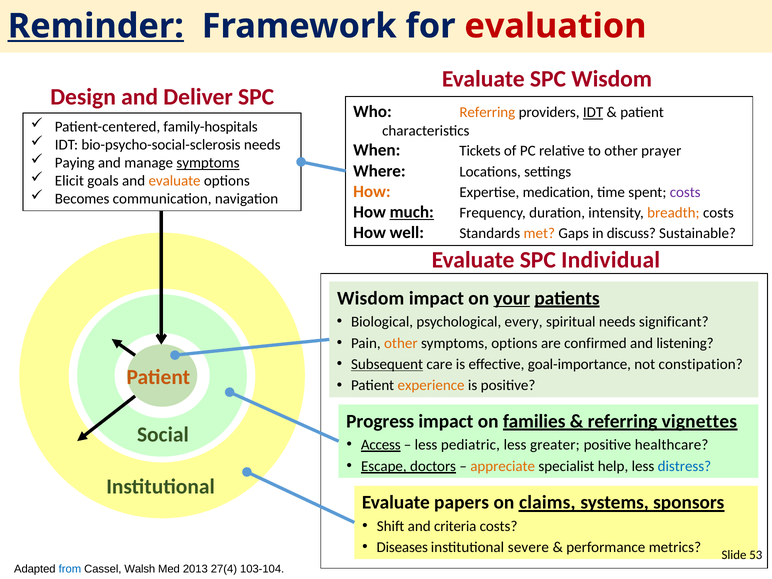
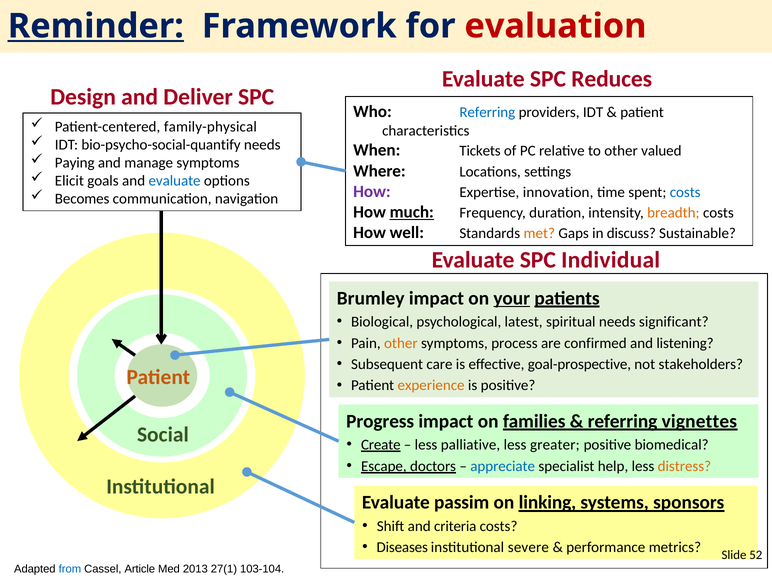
Evaluate SPC Wisdom: Wisdom -> Reduces (612, 79)
Referring colour: orange -> blue (487, 112)
IDT underline: present -> none (593, 112)
family-hospitals: family-hospitals -> family-physical (210, 127)
bio-psycho-social-sclerosis: bio-psycho-social-sclerosis -> bio-psycho-social-quantify (161, 145)
prayer: prayer -> valued (661, 151)
symptoms underline: present -> none (208, 163)
evaluate colour: orange -> blue (175, 181)
How colour: orange -> purple (372, 191)
medication: medication -> innovation (558, 192)
costs colour: purple -> blue (685, 192)
Wisdom: Wisdom -> Brumley (371, 298)
every: every -> latest (524, 322)
symptoms options: options -> process (514, 343)
Subsequent underline: present -> none (387, 364)
goal-importance: goal-importance -> goal-prospective (579, 364)
constipation: constipation -> stakeholders (701, 364)
Access: Access -> Create (381, 445)
pediatric: pediatric -> palliative (470, 445)
healthcare: healthcare -> biomedical (672, 445)
appreciate colour: orange -> blue (503, 466)
distress colour: blue -> orange (684, 466)
papers: papers -> passim (462, 503)
claims: claims -> linking (547, 503)
53: 53 -> 52 (756, 555)
Walsh: Walsh -> Article (140, 569)
27(4: 27(4 -> 27(1 (224, 569)
